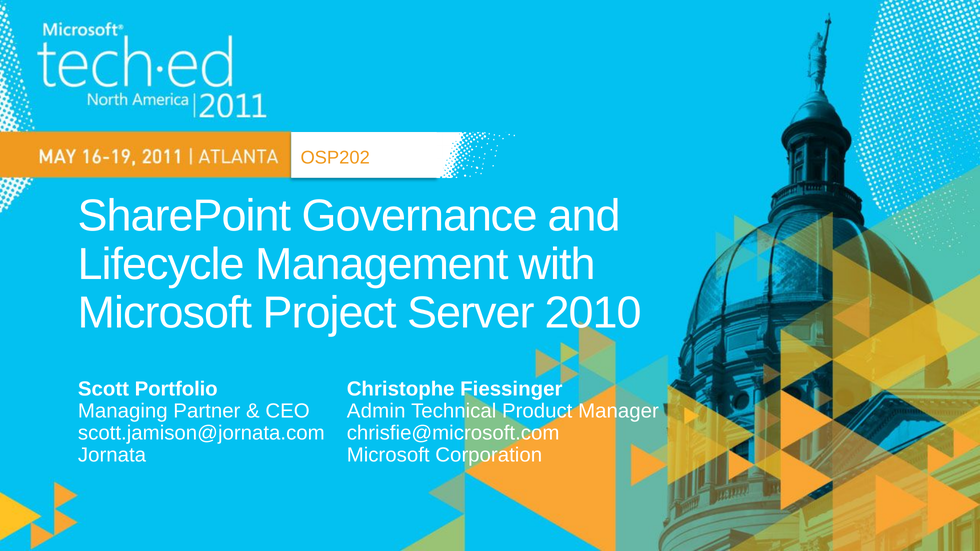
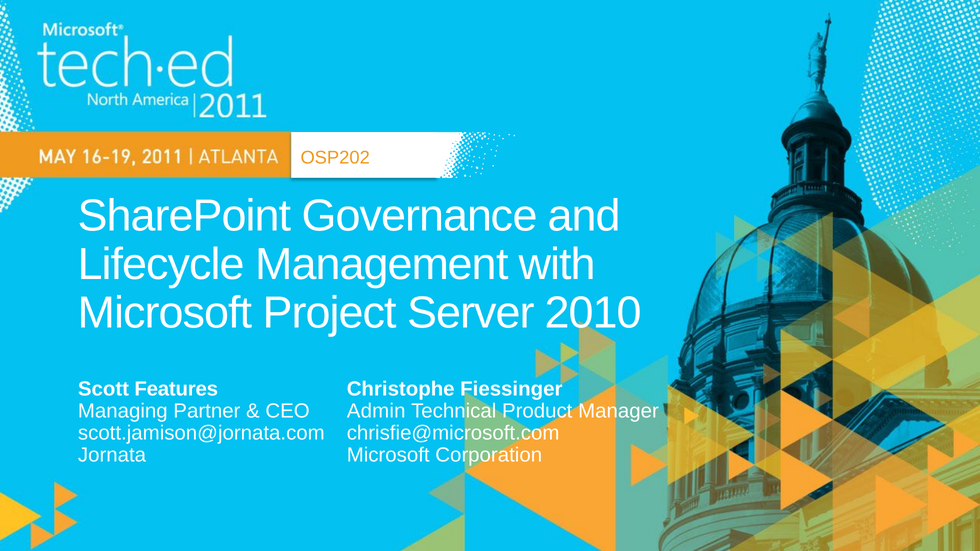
Portfolio: Portfolio -> Features (176, 389)
